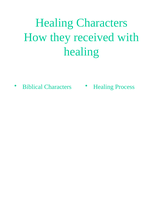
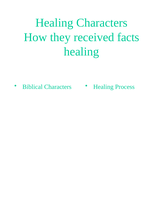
with: with -> facts (128, 37)
